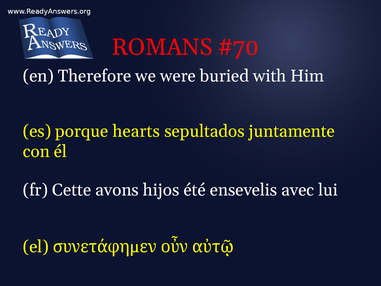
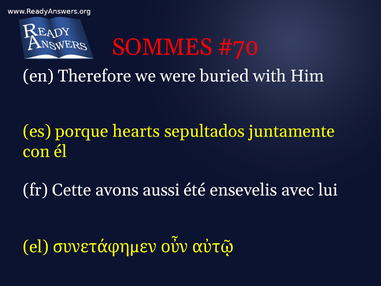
ROMANS: ROMANS -> SOMMES (162, 47)
hijos: hijos -> aussi (161, 190)
